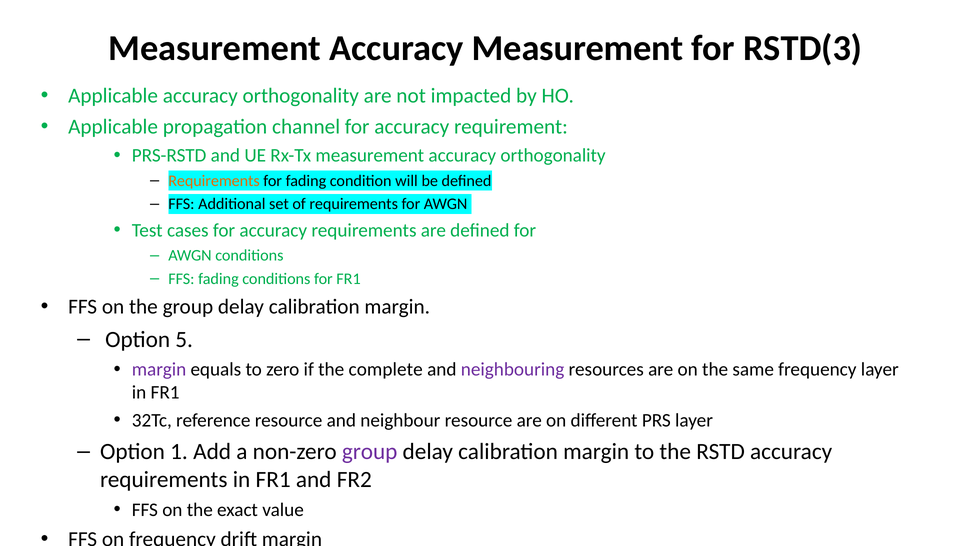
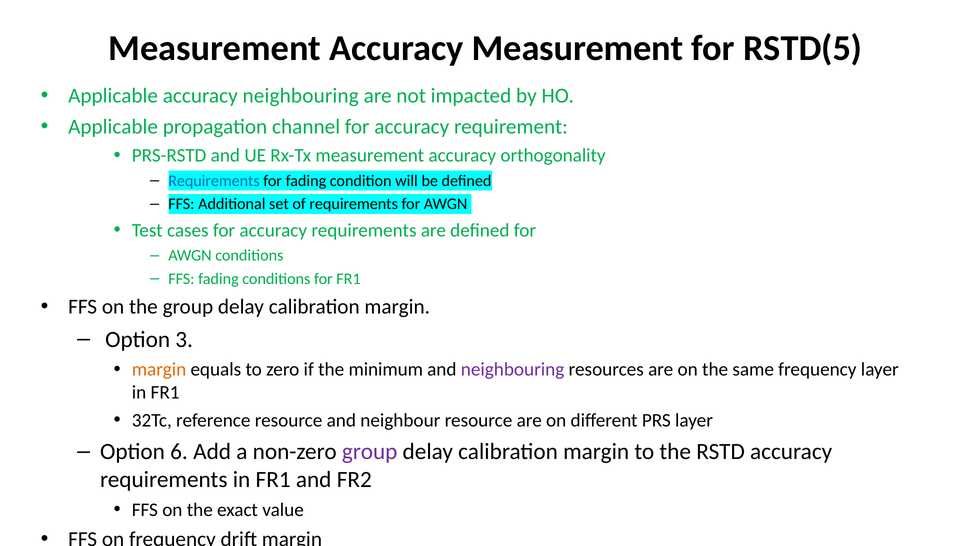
RSTD(3: RSTD(3 -> RSTD(5 (803, 48)
Applicable accuracy orthogonality: orthogonality -> neighbouring (301, 96)
Requirements colour: orange -> blue (214, 181)
5: 5 -> 3 (184, 340)
margin colour: purple -> orange (159, 370)
complete: complete -> minimum (386, 370)
1: 1 -> 6 (179, 452)
